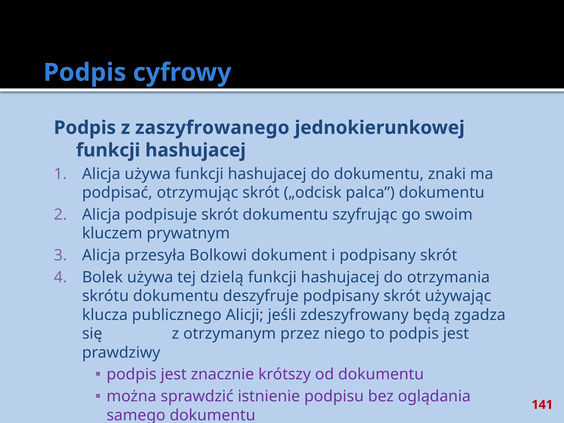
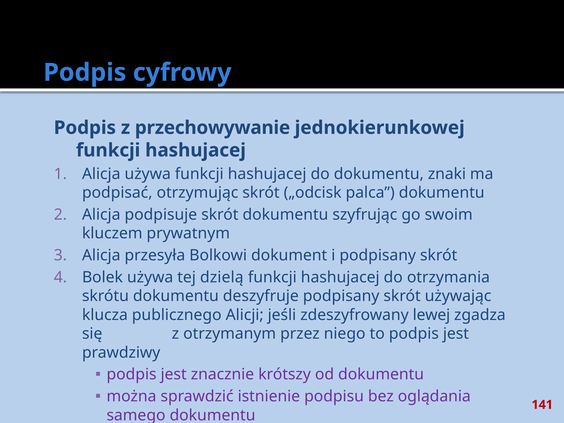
zaszyfrowanego: zaszyfrowanego -> przechowywanie (213, 128)
będą: będą -> lewej (431, 315)
